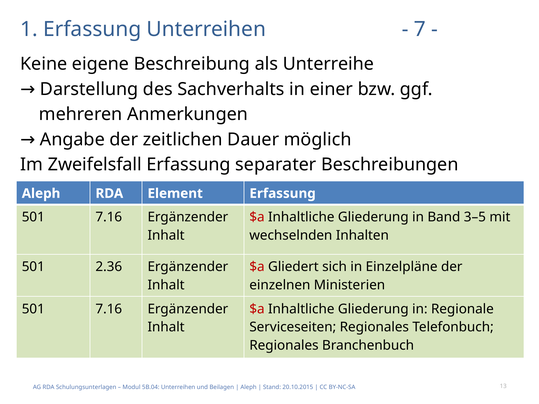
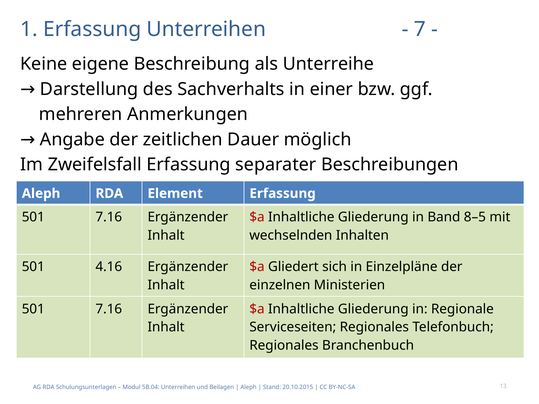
3–5: 3–5 -> 8–5 (475, 217)
2.36: 2.36 -> 4.16 (109, 267)
